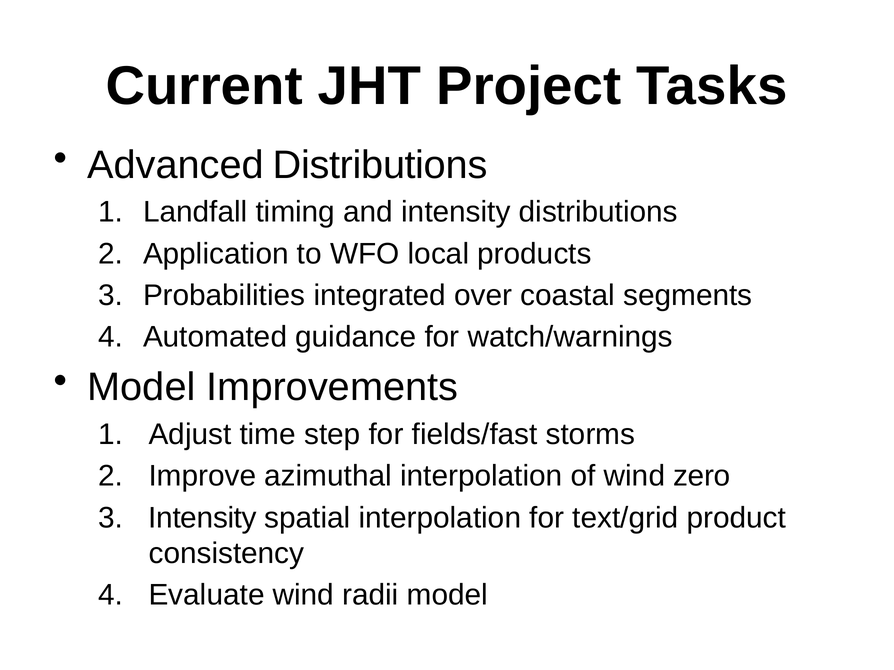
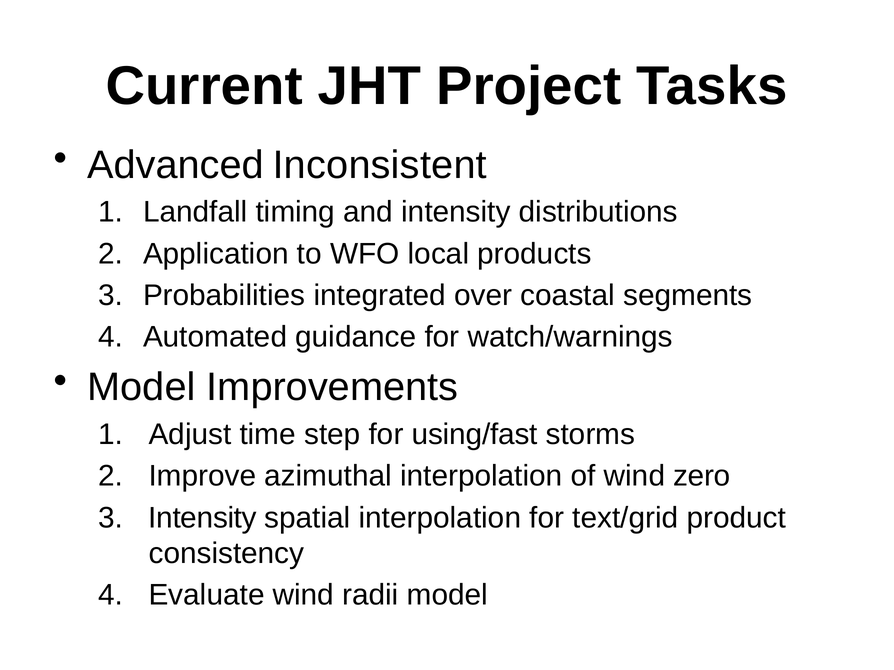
Advanced Distributions: Distributions -> Inconsistent (380, 165)
fields/fast: fields/fast -> using/fast (475, 435)
